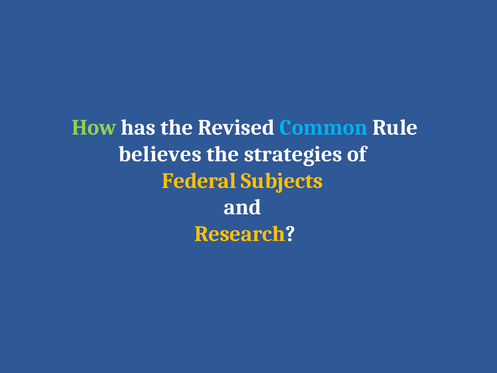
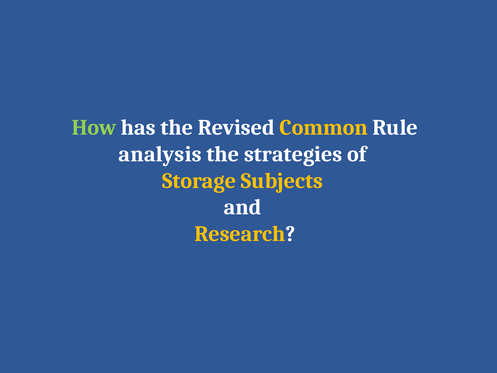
Common colour: light blue -> yellow (324, 128)
believes: believes -> analysis (160, 154)
Federal: Federal -> Storage (199, 181)
